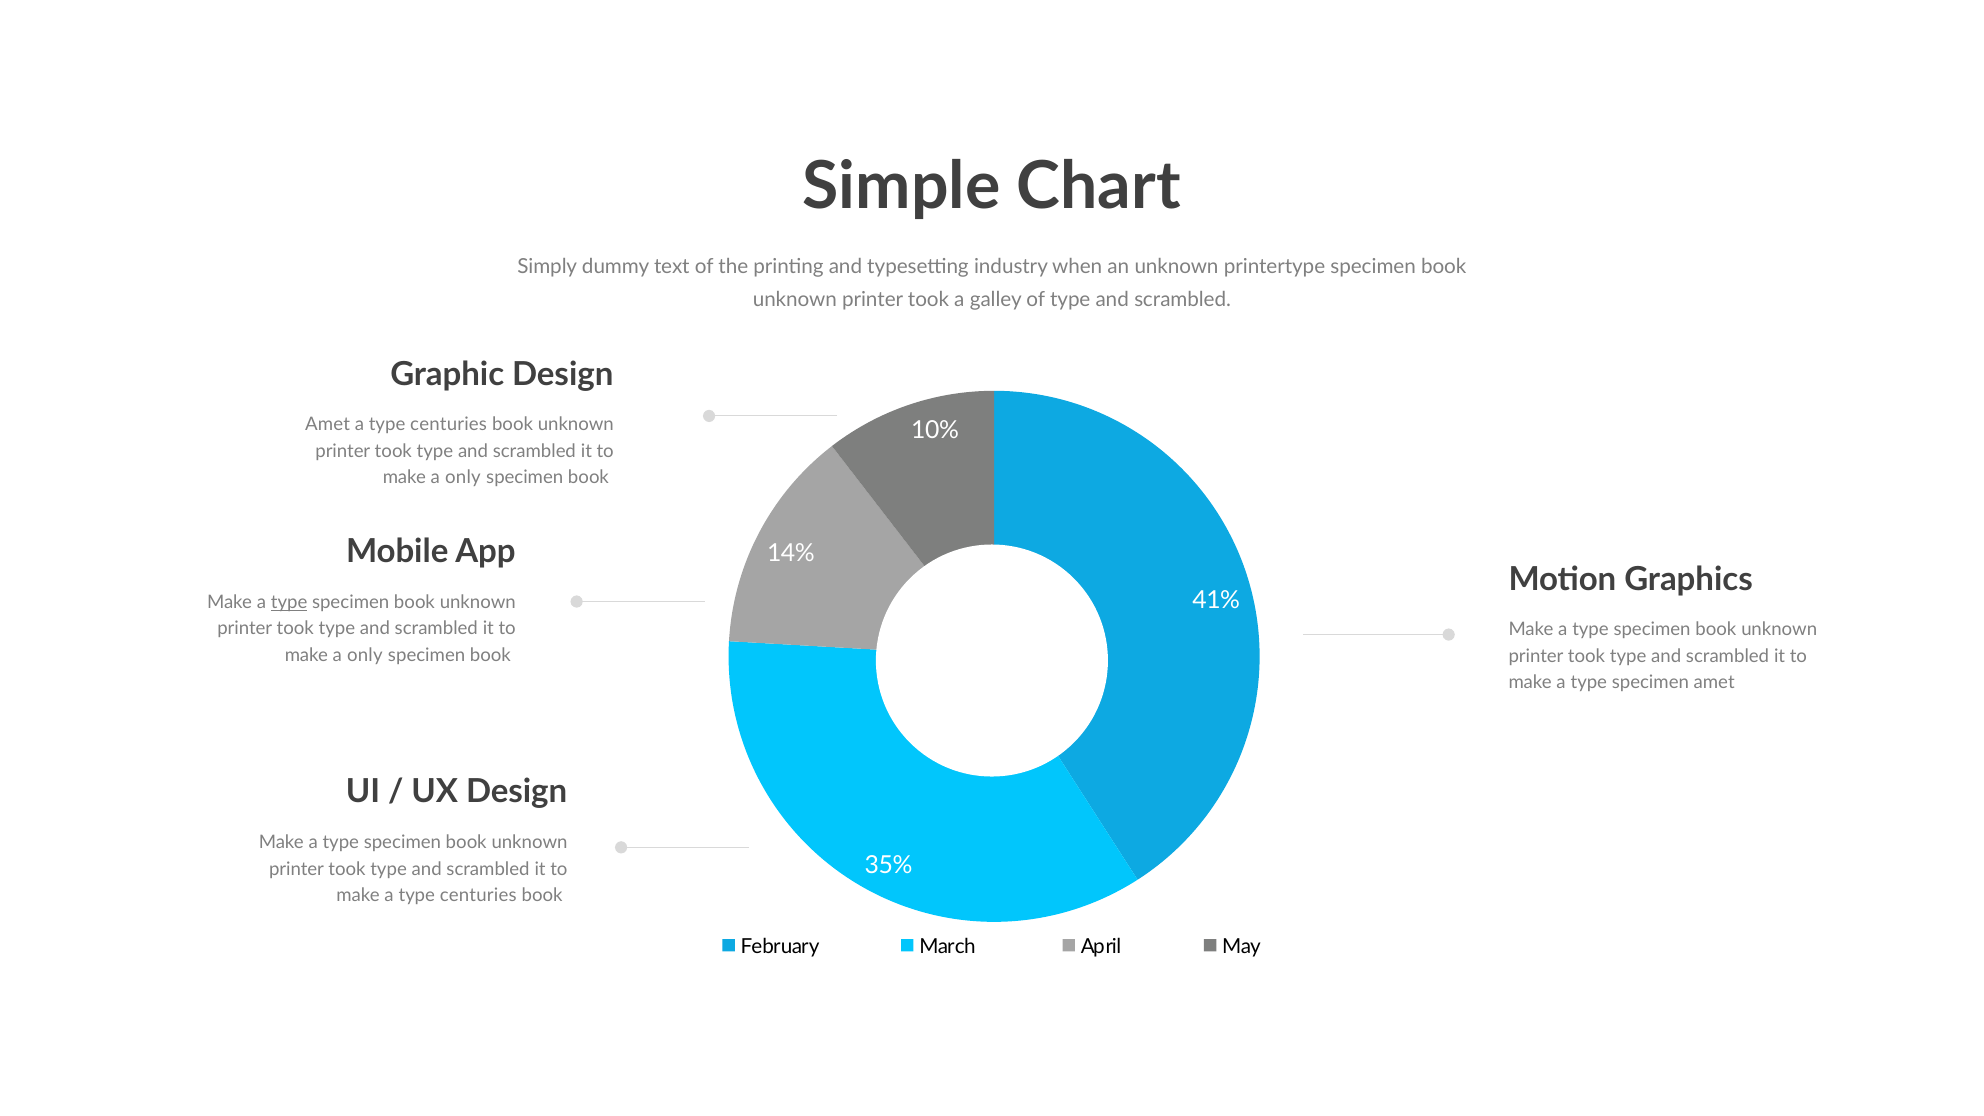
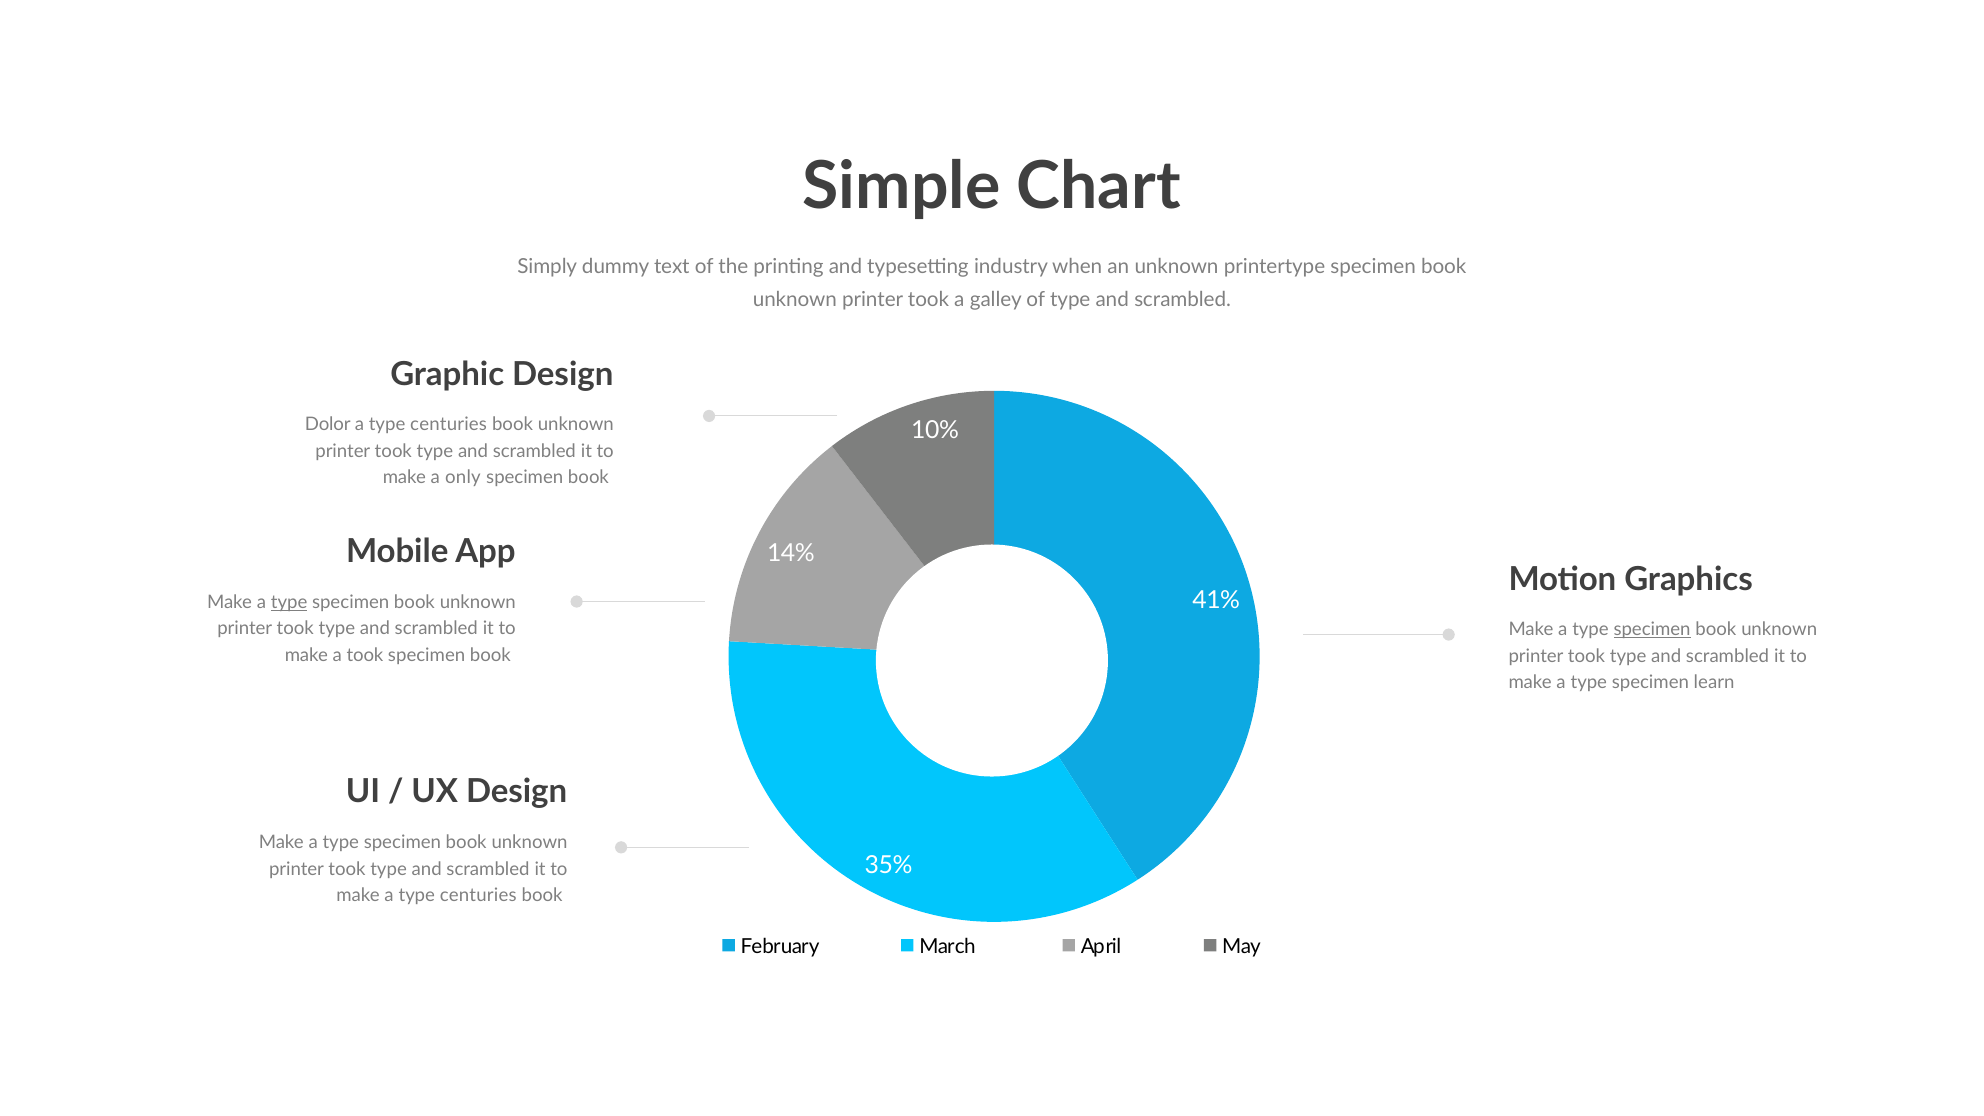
Amet: Amet -> Dolor (328, 425)
specimen underline: none -> present (1652, 630)
only: only -> took (365, 655)
specimen amet: amet -> learn (1714, 683)
